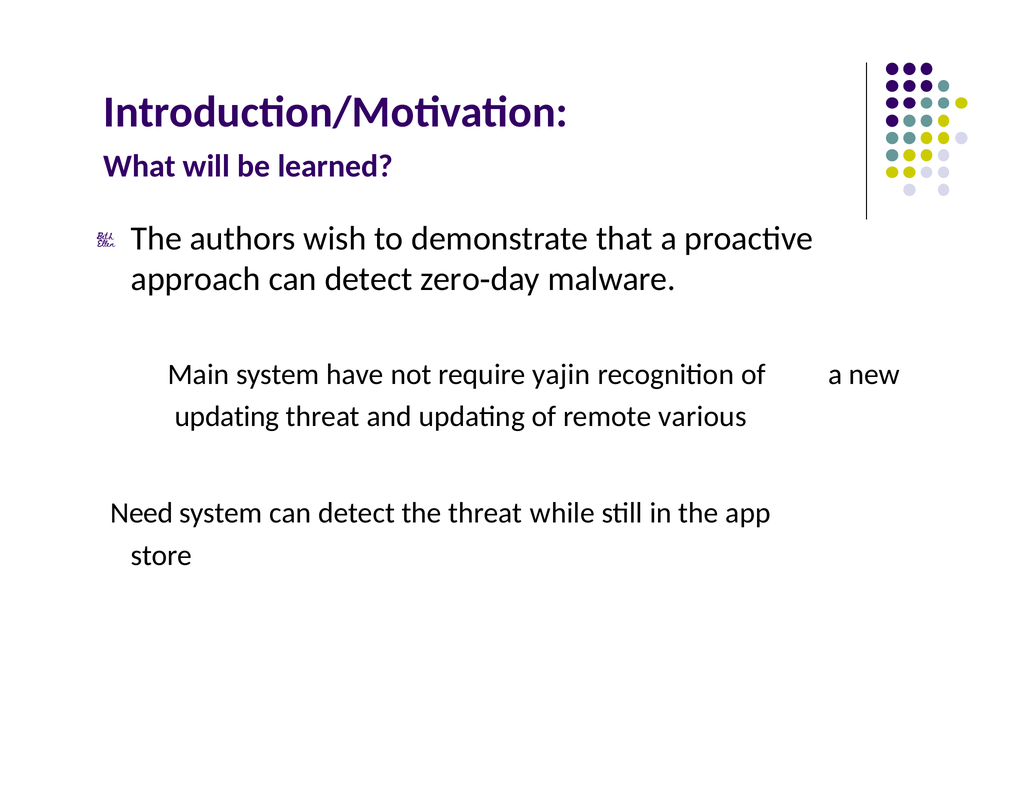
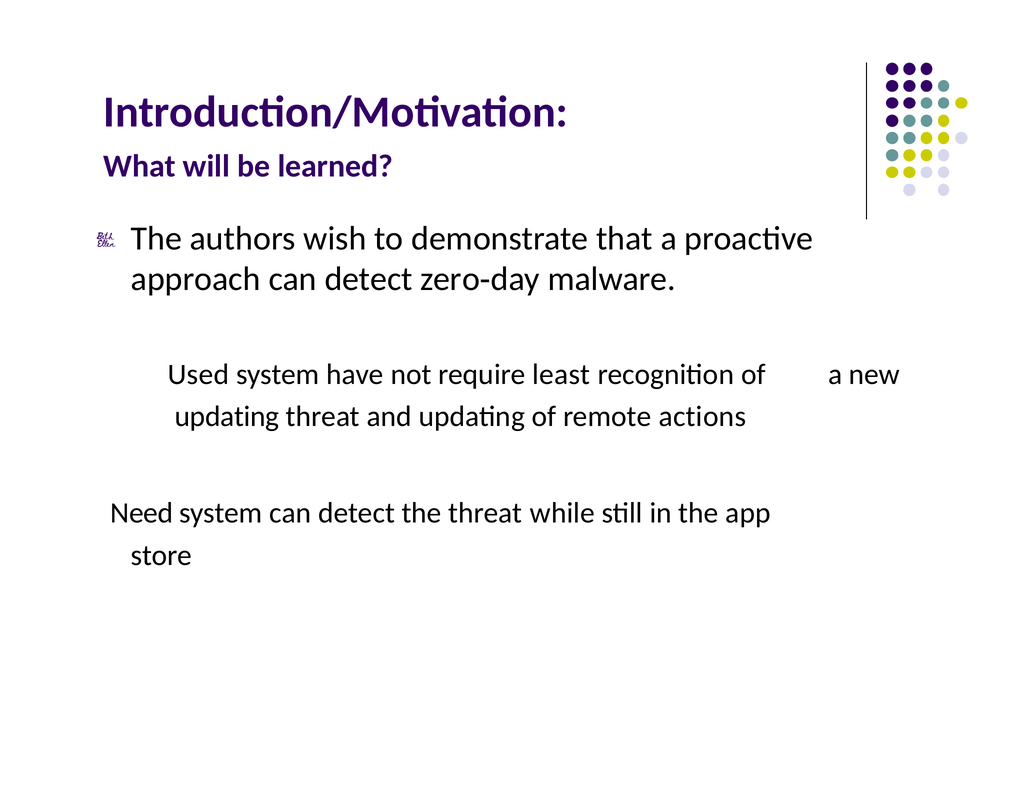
Main: Main -> Used (198, 374)
yajin: yajin -> least (561, 374)
various: various -> actions (702, 416)
